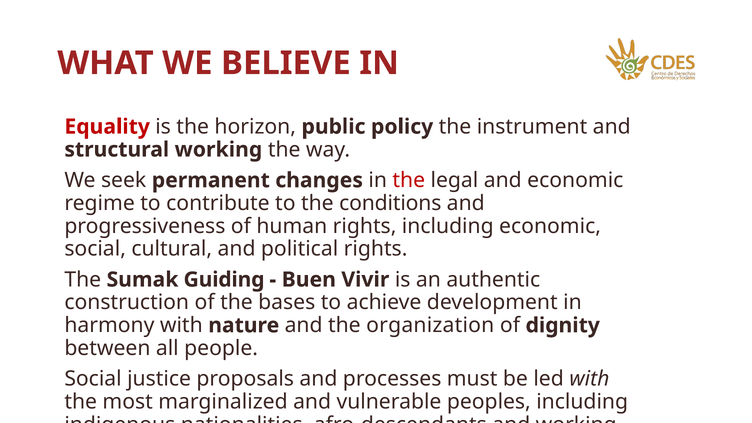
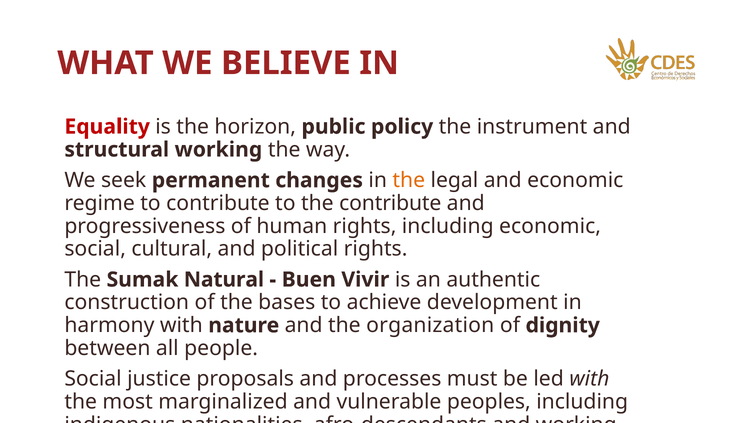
the colour: red -> orange (409, 180)
the conditions: conditions -> contribute (390, 203)
Guiding: Guiding -> Natural (224, 280)
